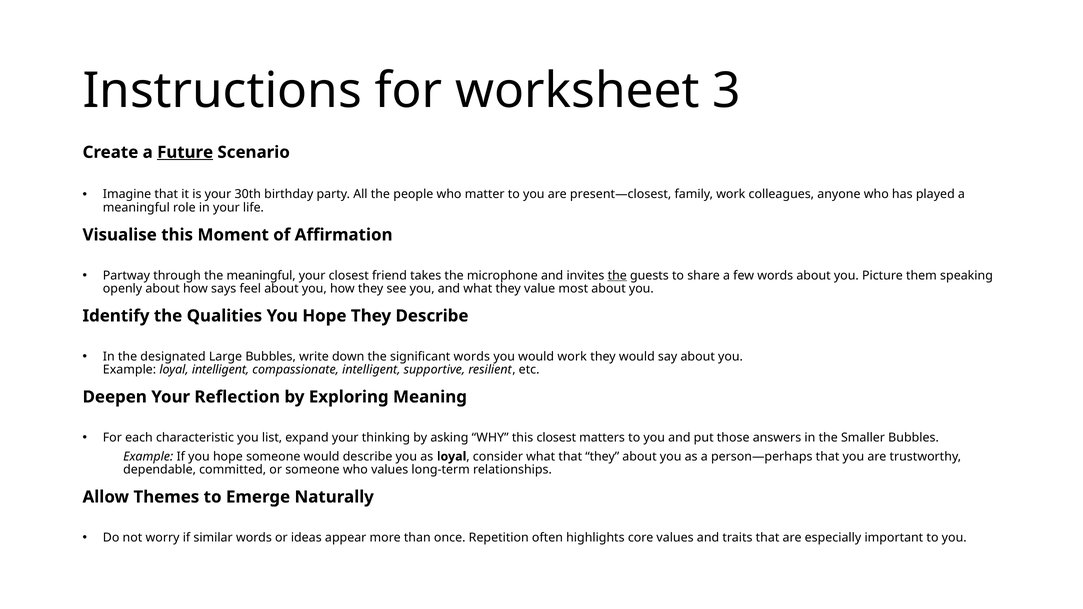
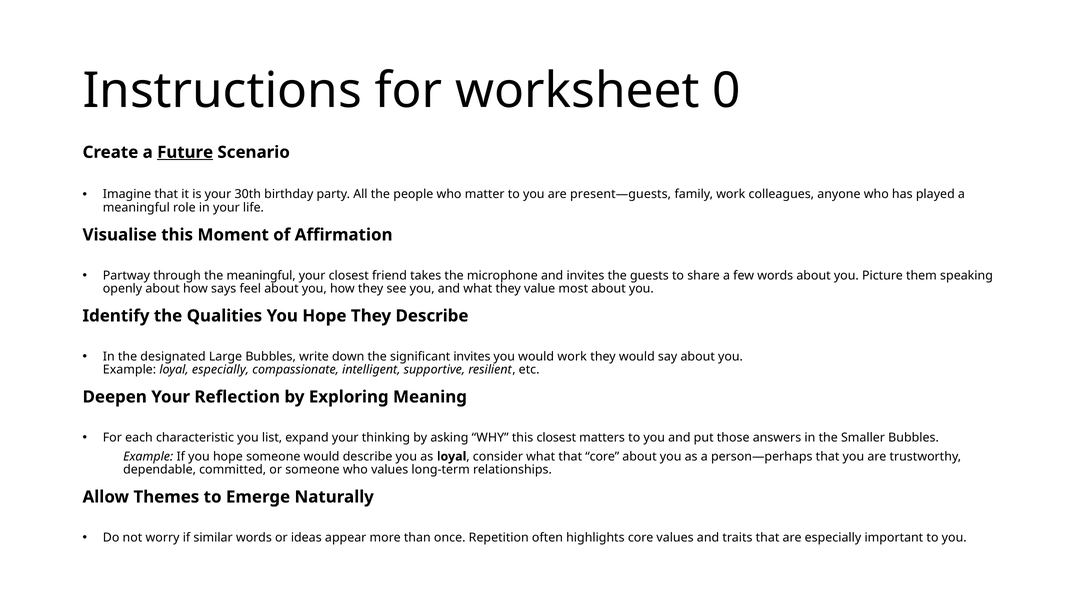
3: 3 -> 0 (727, 91)
present—closest: present—closest -> present—guests (621, 194)
the underline: present -> none (617, 275)
significant words: words -> invites (472, 357)
loyal intelligent: intelligent -> especially (220, 370)
that they: they -> core (602, 457)
